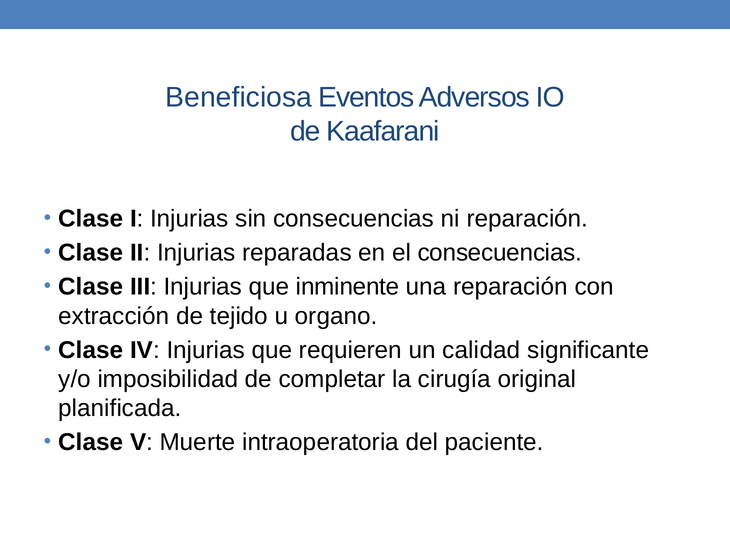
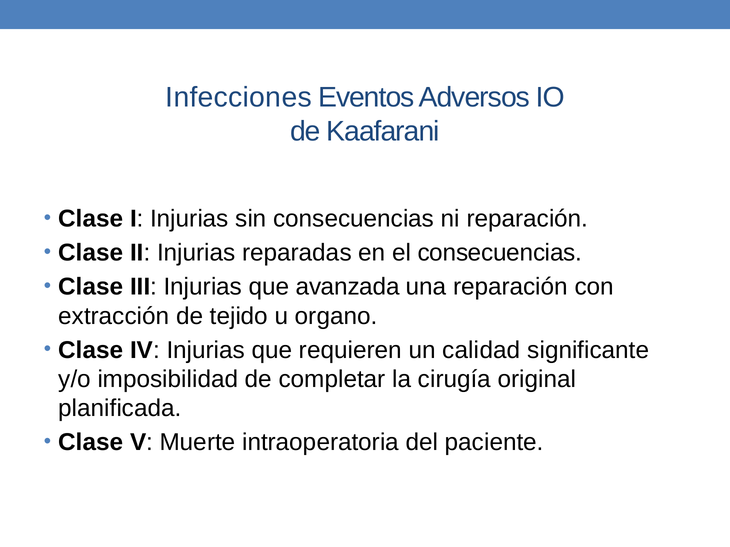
Beneficiosa: Beneficiosa -> Infecciones (239, 98)
inminente: inminente -> avanzada (348, 287)
